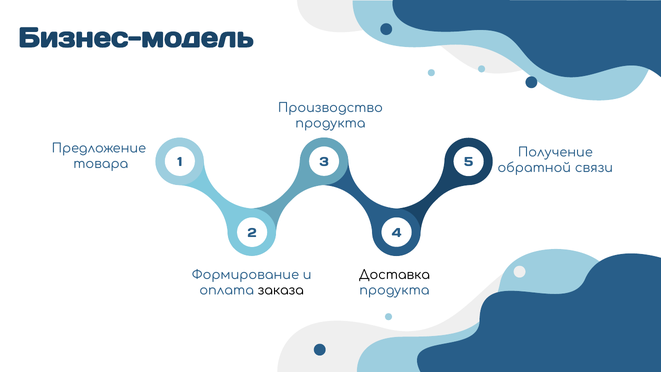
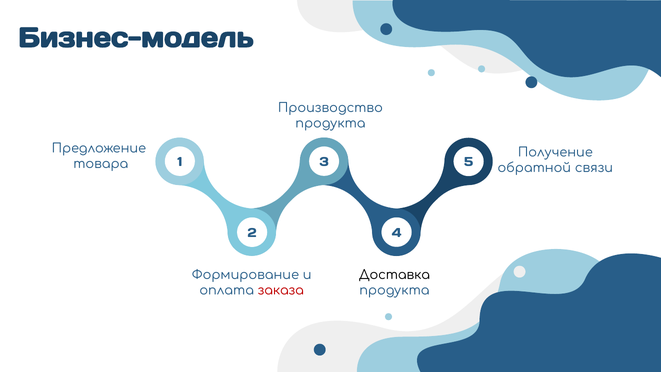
заказа colour: black -> red (281, 290)
